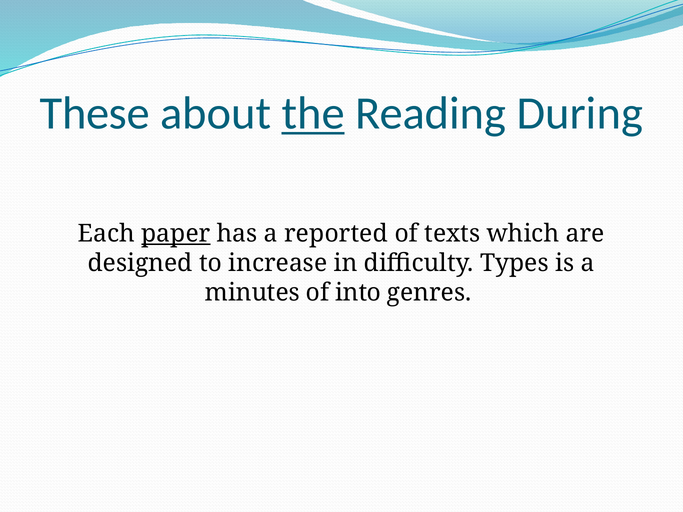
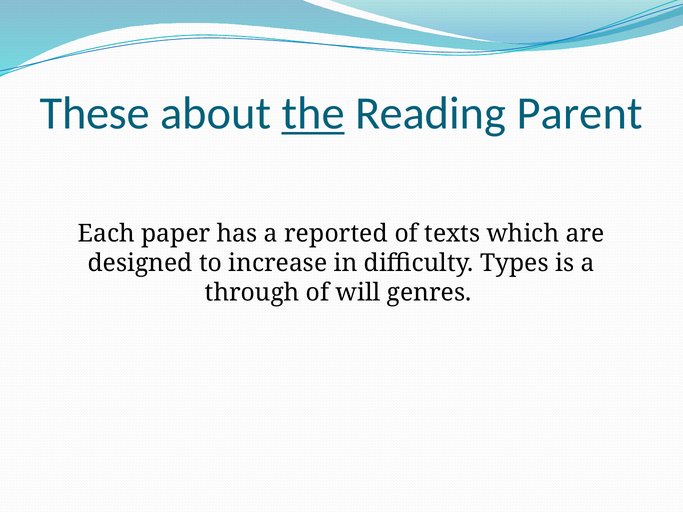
During: During -> Parent (580, 113)
paper underline: present -> none (176, 234)
minutes: minutes -> through (252, 293)
into: into -> will (358, 293)
